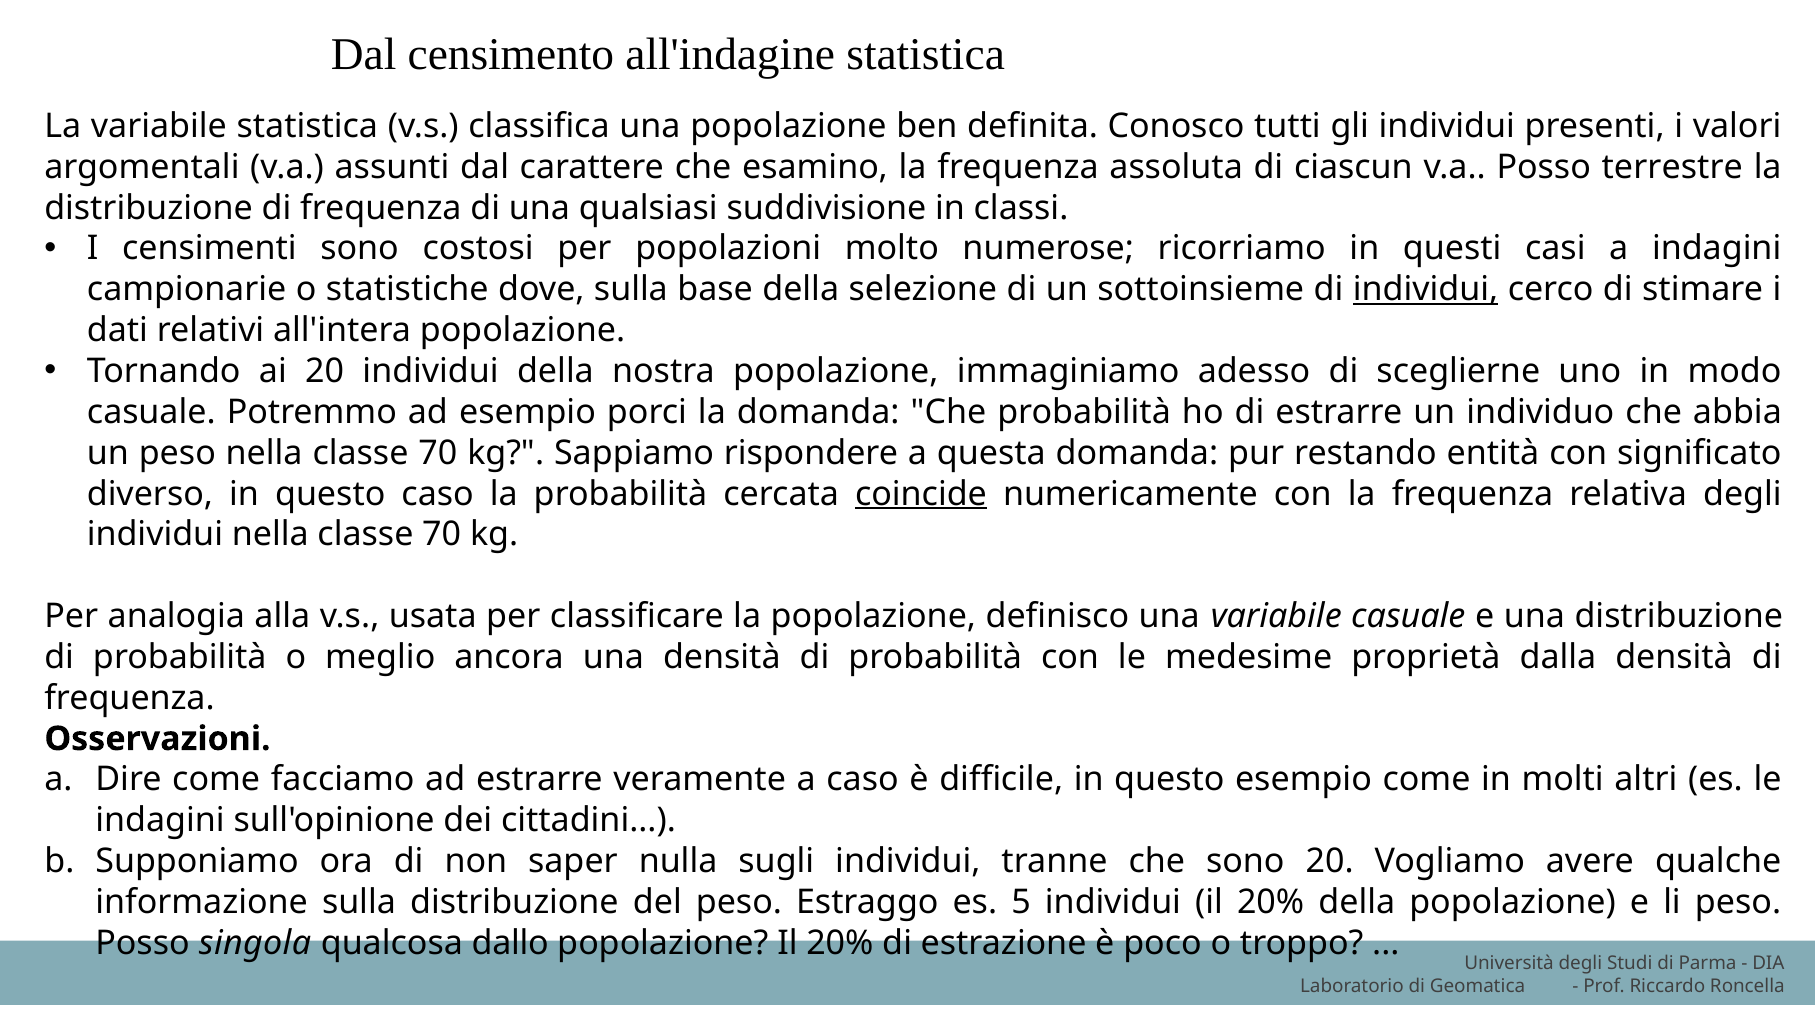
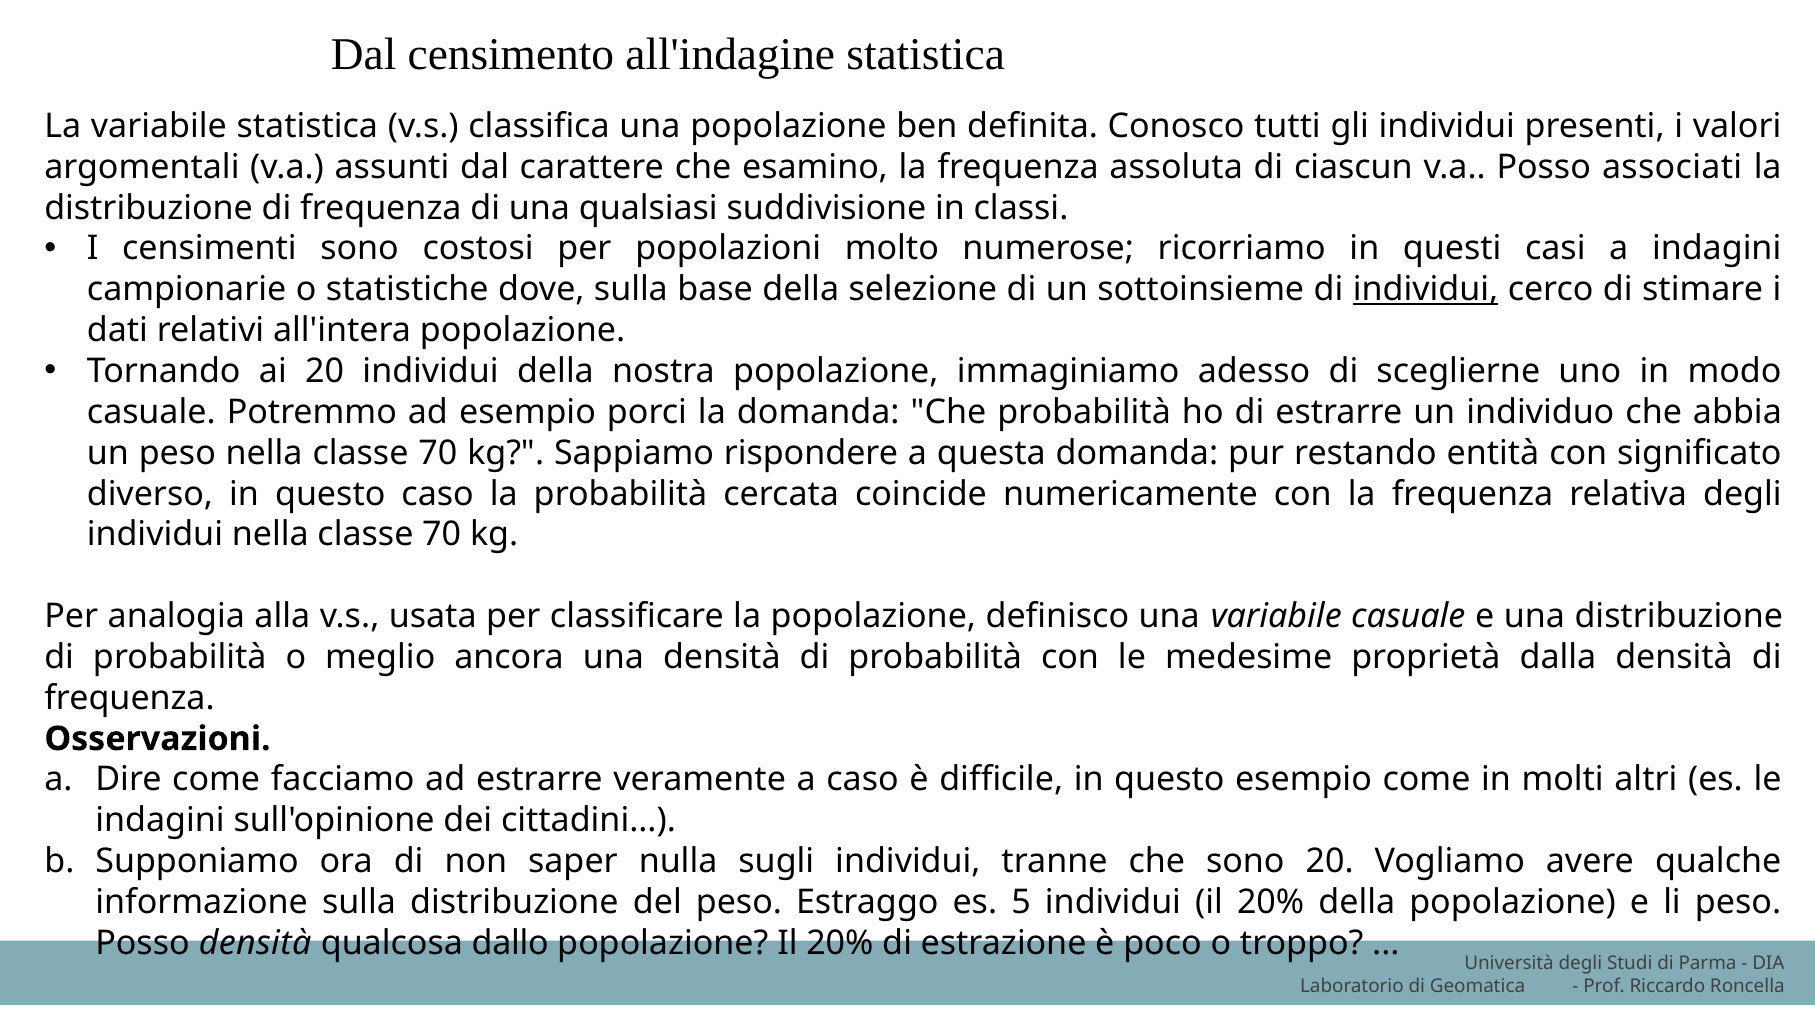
terrestre: terrestre -> associati (1672, 167)
coincide underline: present -> none (921, 494)
Posso singola: singola -> densità (255, 943)
